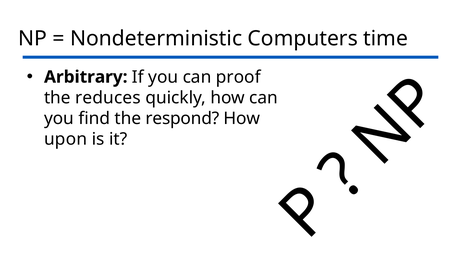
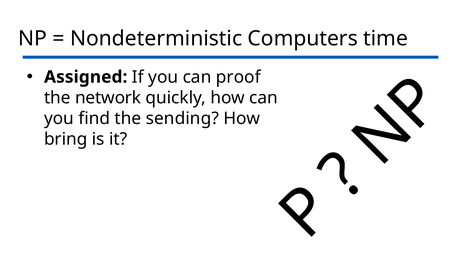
Arbitrary: Arbitrary -> Assigned (86, 77)
reduces: reduces -> network (108, 98)
respond: respond -> sending (182, 119)
upon: upon -> bring (66, 139)
